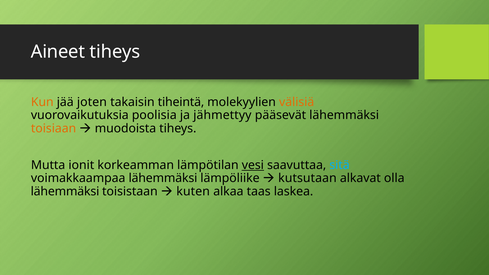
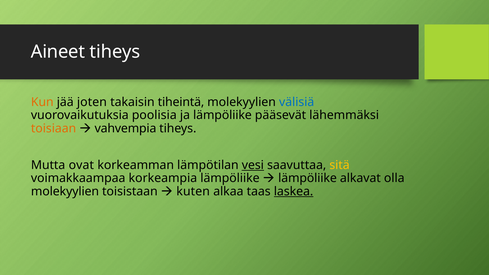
välisiä colour: orange -> blue (297, 102)
ja jähmettyy: jähmettyy -> lämpöliike (222, 115)
muodoista: muodoista -> vahvempia (126, 128)
ionit: ionit -> ovat (81, 165)
sitä colour: light blue -> yellow (340, 165)
voimakkaampaa lähemmäksi: lähemmäksi -> korkeampia (163, 178)
kutsutaan: kutsutaan -> lämpöliike (308, 178)
lähemmäksi: lähemmäksi -> molekyylien (65, 191)
laskea underline: none -> present (294, 191)
